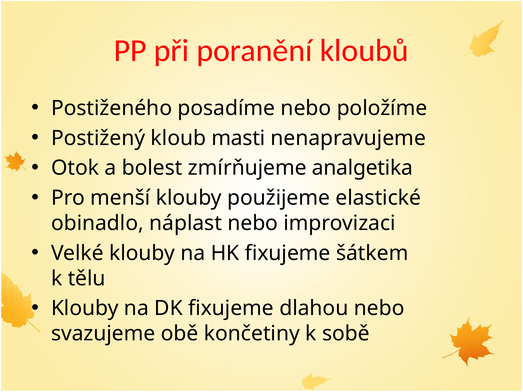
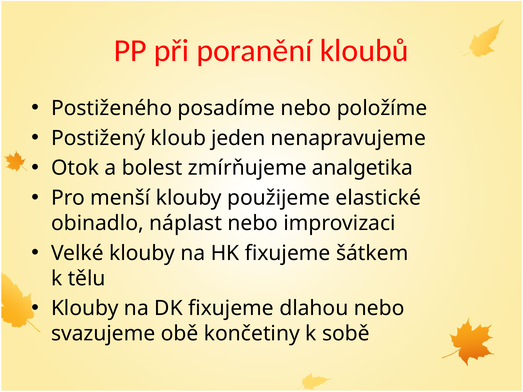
masti: masti -> jeden (238, 138)
